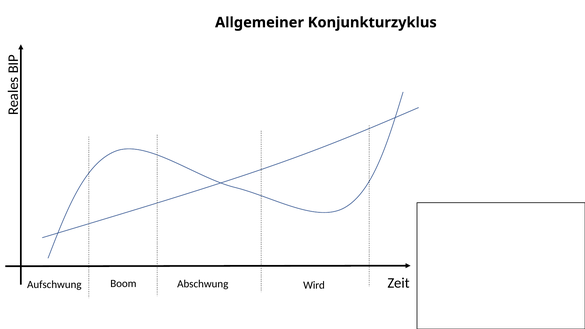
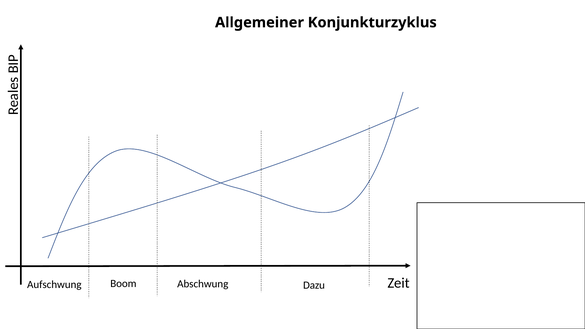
Wird: Wird -> Dazu (314, 285)
